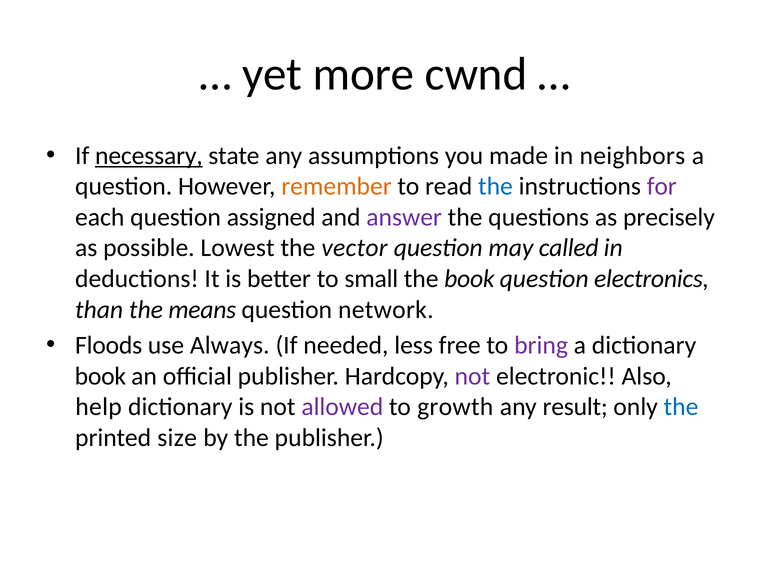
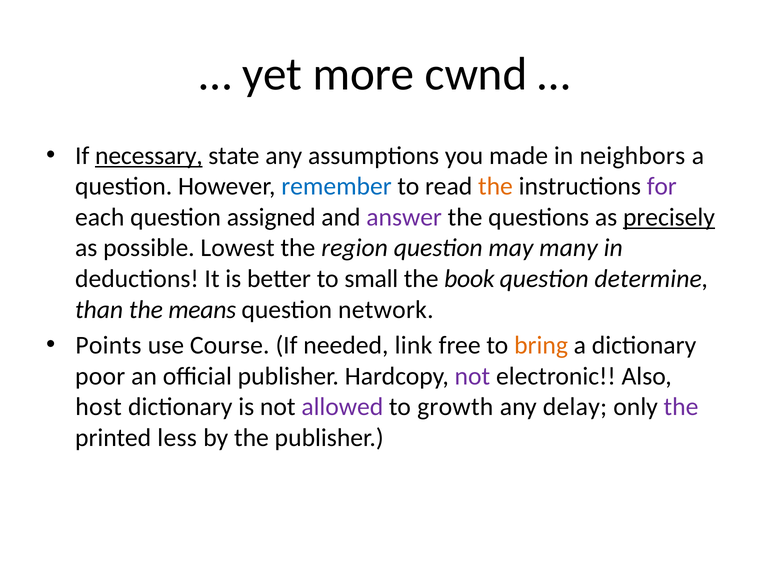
remember colour: orange -> blue (336, 187)
the colour: blue -> orange (495, 187)
precisely underline: none -> present (669, 217)
vector: vector -> region (355, 248)
called: called -> many (568, 248)
electronics: electronics -> determine (651, 279)
Floods: Floods -> Points (108, 346)
Always: Always -> Course (230, 346)
less: less -> link (413, 346)
bring colour: purple -> orange (541, 346)
book: book -> poor (100, 377)
help: help -> host (99, 407)
result: result -> delay (575, 407)
the colour: blue -> purple (681, 407)
size: size -> less (177, 438)
